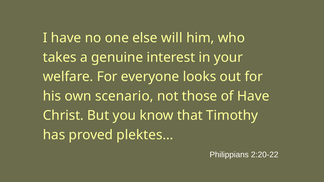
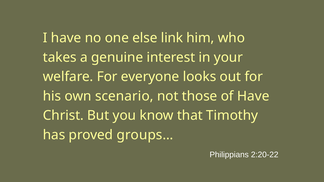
will: will -> link (172, 38)
plektes…: plektes… -> groups… (145, 135)
